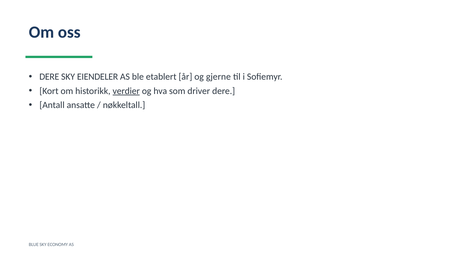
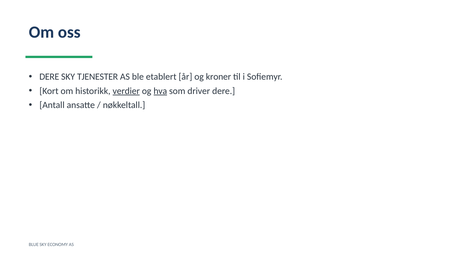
EIENDELER: EIENDELER -> TJENESTER (98, 77)
gjerne: gjerne -> kroner (218, 77)
hva underline: none -> present (160, 91)
